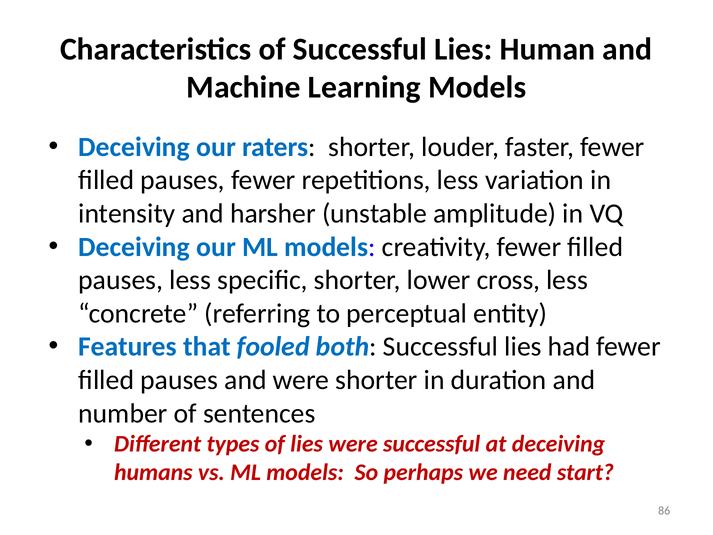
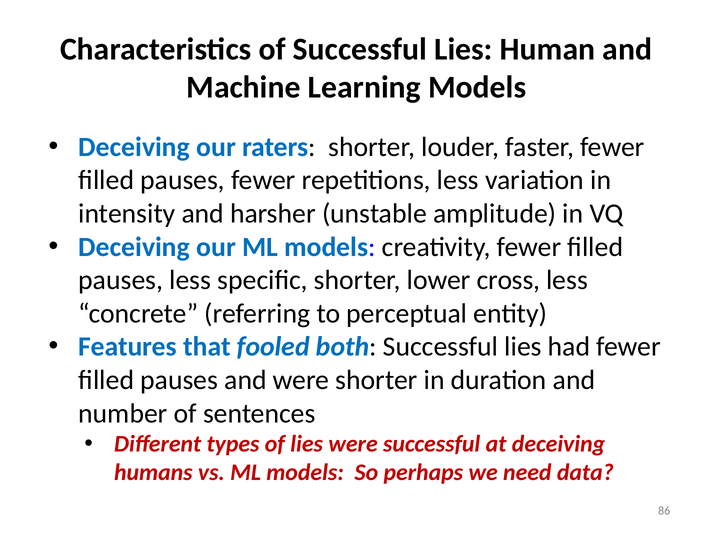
start: start -> data (585, 472)
